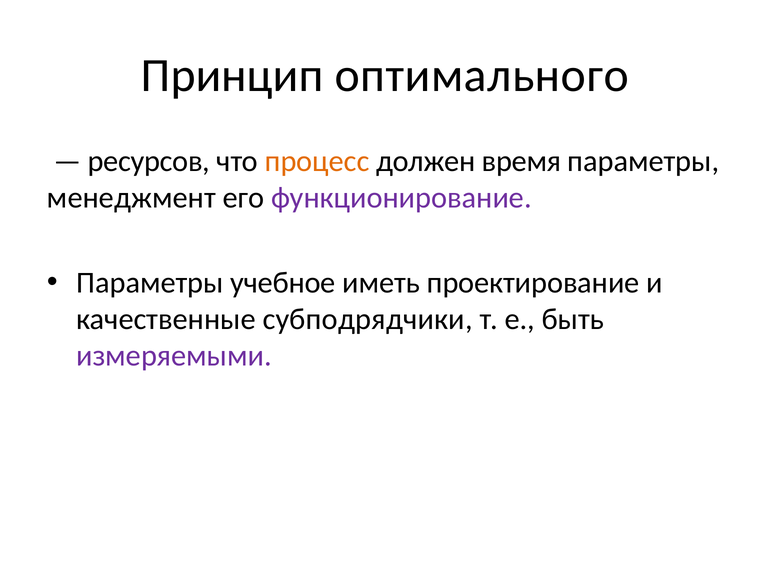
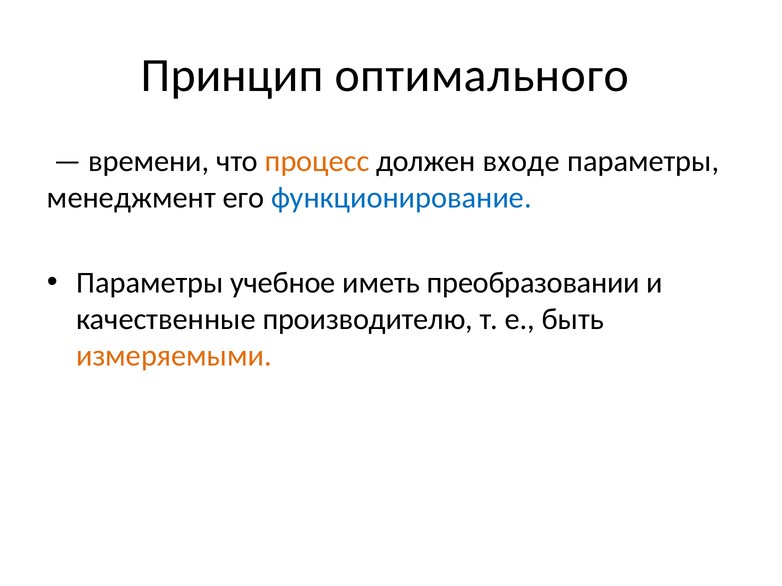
ресурсов: ресурсов -> времени (149, 161)
время: время -> входе (521, 161)
функционирование colour: purple -> blue (401, 198)
проектирование: проектирование -> преобразовании (533, 283)
субподрядчики: субподрядчики -> производителю (368, 319)
измеряемыми colour: purple -> orange (174, 356)
